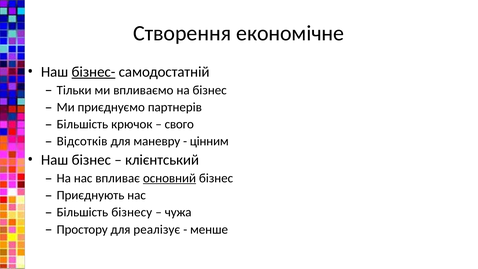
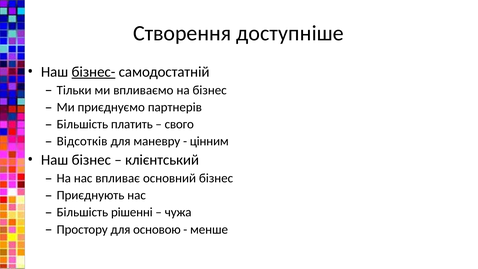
економічне: економічне -> доступніше (290, 33)
крючок: крючок -> платить (132, 124)
основний underline: present -> none (170, 178)
бізнесу: бізнесу -> рішенні (132, 212)
реалізує: реалізує -> основою (157, 229)
